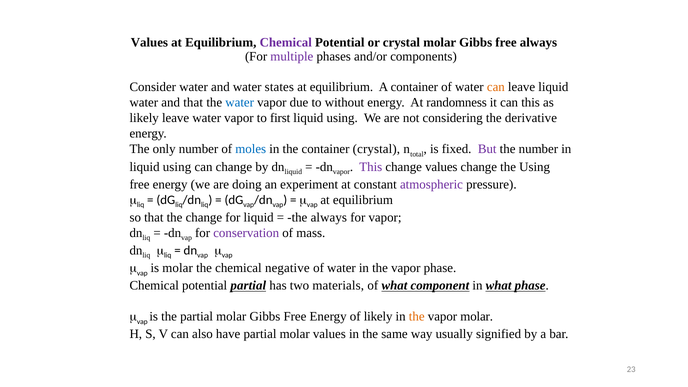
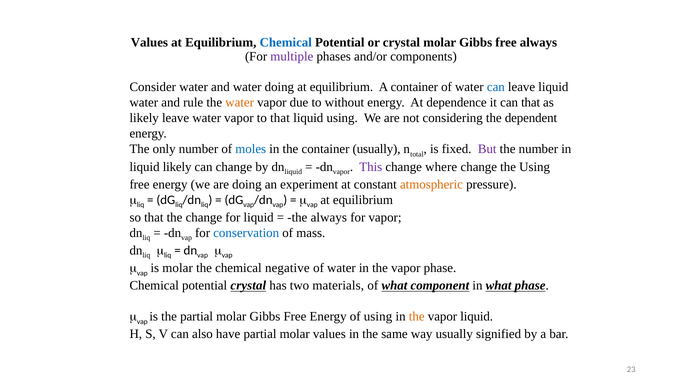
Chemical colour: purple -> blue (286, 42)
water states: states -> doing (279, 87)
can colour: orange -> blue (496, 87)
and that: that -> rule (193, 103)
water colour: blue -> orange (240, 103)
randomness: randomness -> dependence (457, 103)
can this: this -> that (531, 103)
to first: first -> that (280, 118)
derivative: derivative -> dependent (531, 118)
container crystal: crystal -> usually (377, 149)
using: using -> likely (177, 167)
change values: values -> where (441, 167)
atmospheric colour: purple -> orange (431, 184)
conservation colour: purple -> blue (246, 233)
potential partial: partial -> crystal (248, 286)
of likely: likely -> using (378, 317)
vapor molar: molar -> liquid (477, 317)
